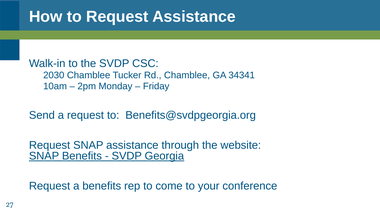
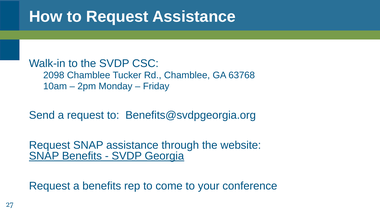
2030: 2030 -> 2098 (54, 75)
34341: 34341 -> 63768 (242, 75)
